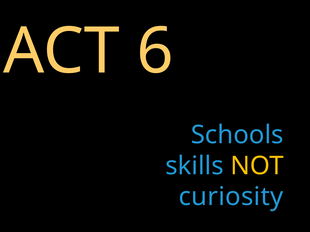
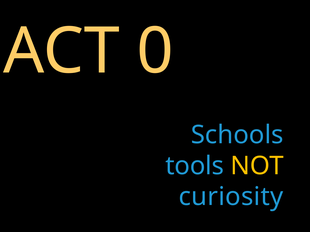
6: 6 -> 0 (155, 51)
skills: skills -> tools (195, 166)
